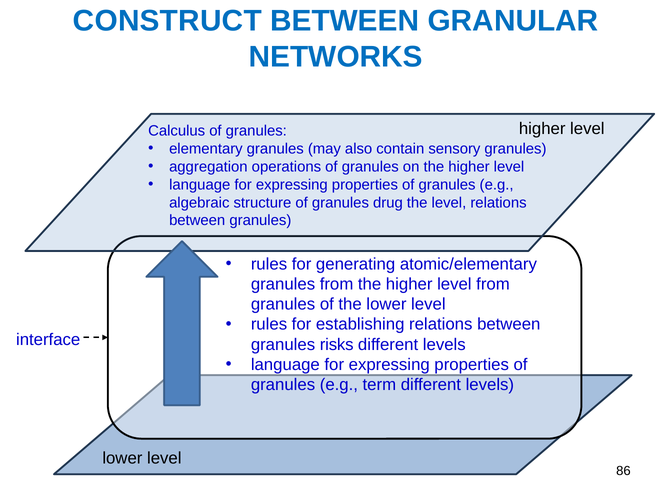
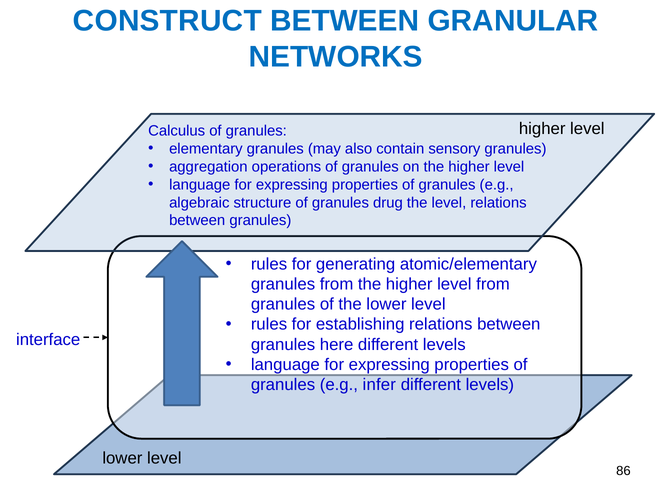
risks: risks -> here (337, 344)
term: term -> infer (379, 384)
